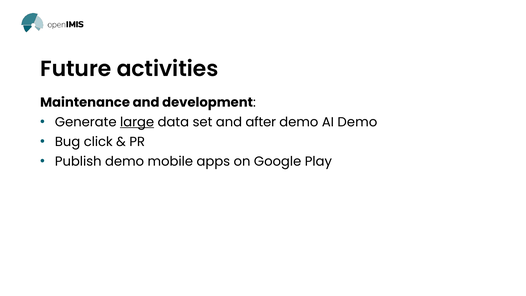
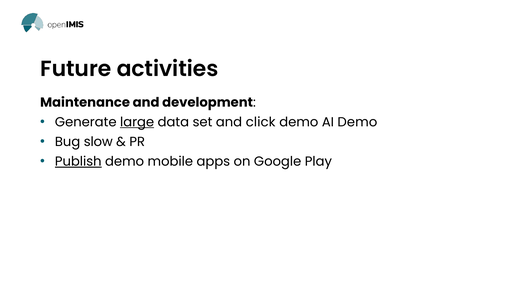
after: after -> click (261, 122)
click: click -> slow (98, 142)
Publish underline: none -> present (78, 161)
